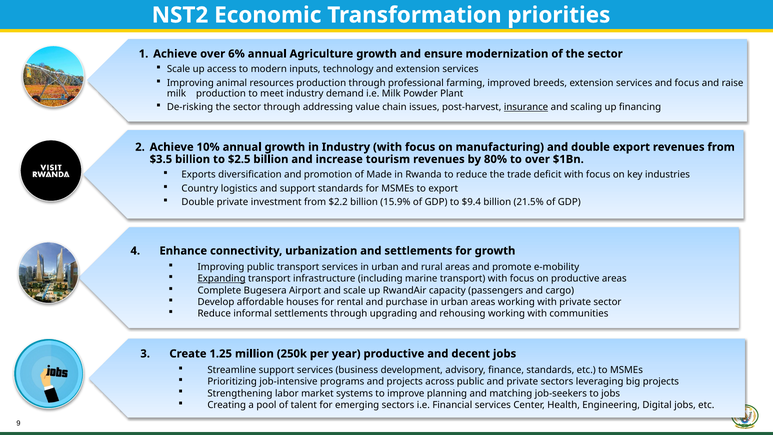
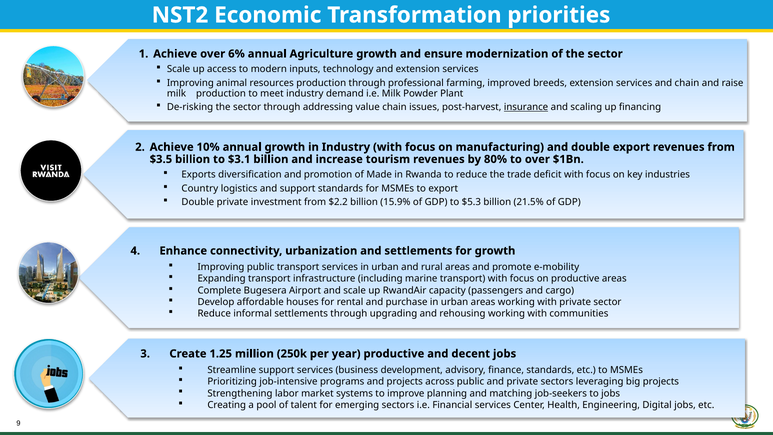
and focus: focus -> chain (687, 83)
$2.5: $2.5 -> $3.1 (239, 159)
$9.4: $9.4 -> $5.3 (471, 202)
Expanding underline: present -> none (222, 279)
